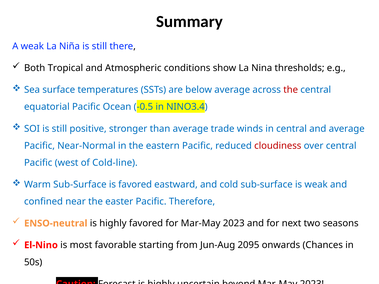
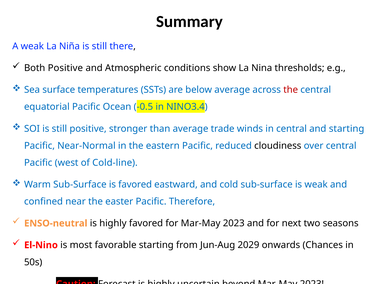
Both Tropical: Tropical -> Positive (65, 68)
and average: average -> starting (347, 129)
cloudiness colour: red -> black (278, 146)
2095: 2095 -> 2029 (248, 245)
